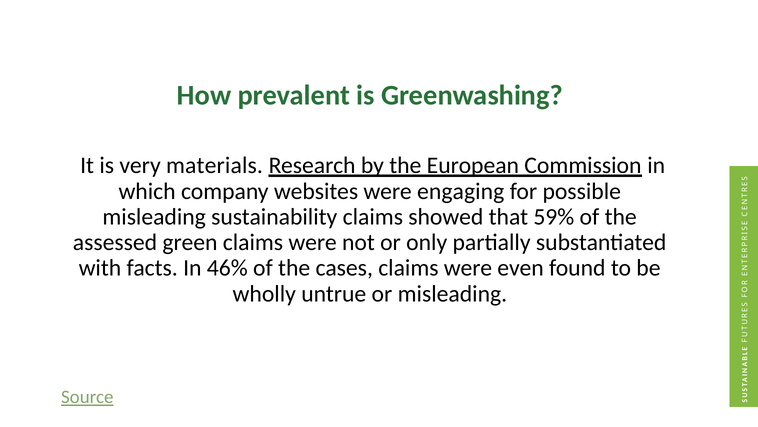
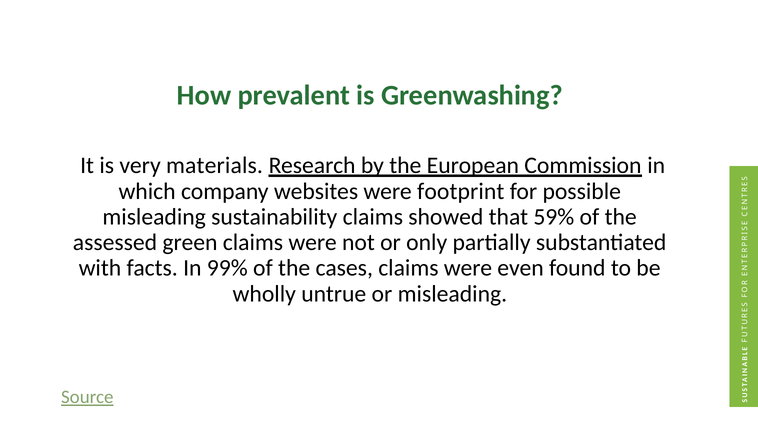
engaging: engaging -> footprint (461, 191)
46%: 46% -> 99% (227, 268)
